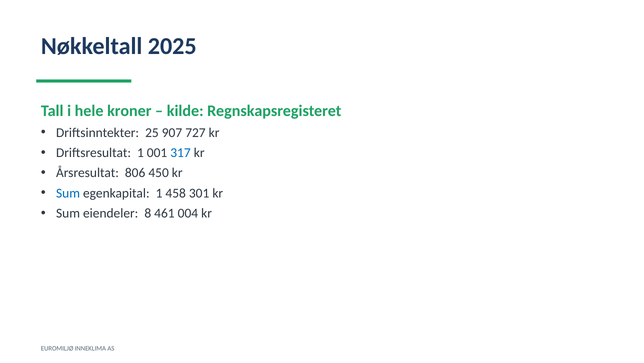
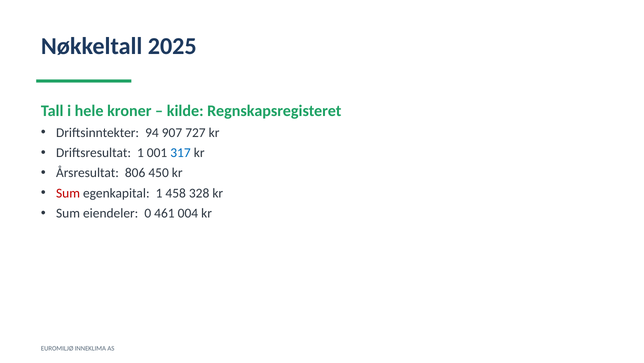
25: 25 -> 94 (152, 132)
Sum colour: blue -> red (68, 193)
301: 301 -> 328 (199, 193)
8: 8 -> 0 (148, 213)
